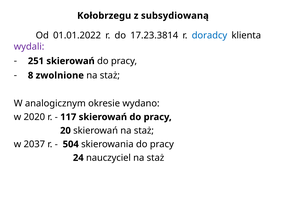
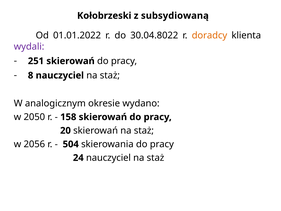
Kołobrzegu: Kołobrzegu -> Kołobrzeski (104, 16)
17.23.3814: 17.23.3814 -> 30.04.8022 (154, 35)
doradcy colour: blue -> orange (209, 35)
8 zwolnione: zwolnione -> nauczyciel (60, 75)
2020: 2020 -> 2050 (34, 117)
117: 117 -> 158 (68, 117)
2037: 2037 -> 2056 (34, 144)
